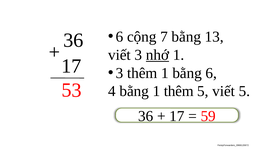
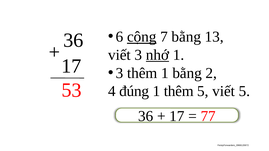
cộng underline: none -> present (142, 37)
bằng 6: 6 -> 2 (211, 73)
4 bằng: bằng -> đúng (134, 91)
59: 59 -> 77 (208, 116)
